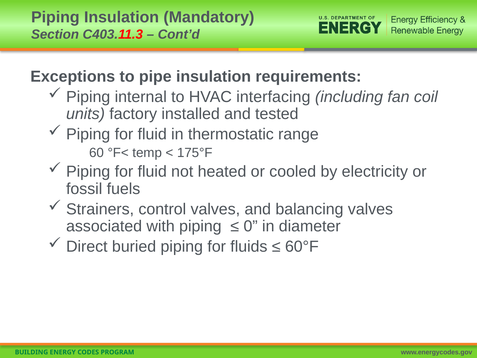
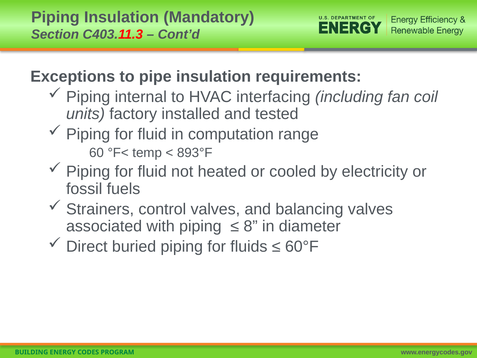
thermostatic: thermostatic -> computation (231, 134)
175°F: 175°F -> 893°F (195, 153)
0: 0 -> 8 (251, 226)
